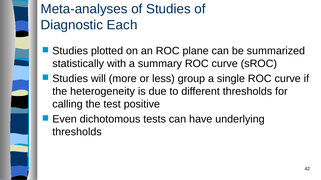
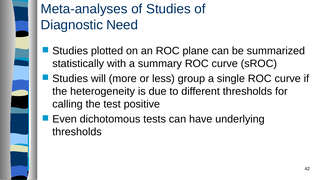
Each: Each -> Need (122, 25)
